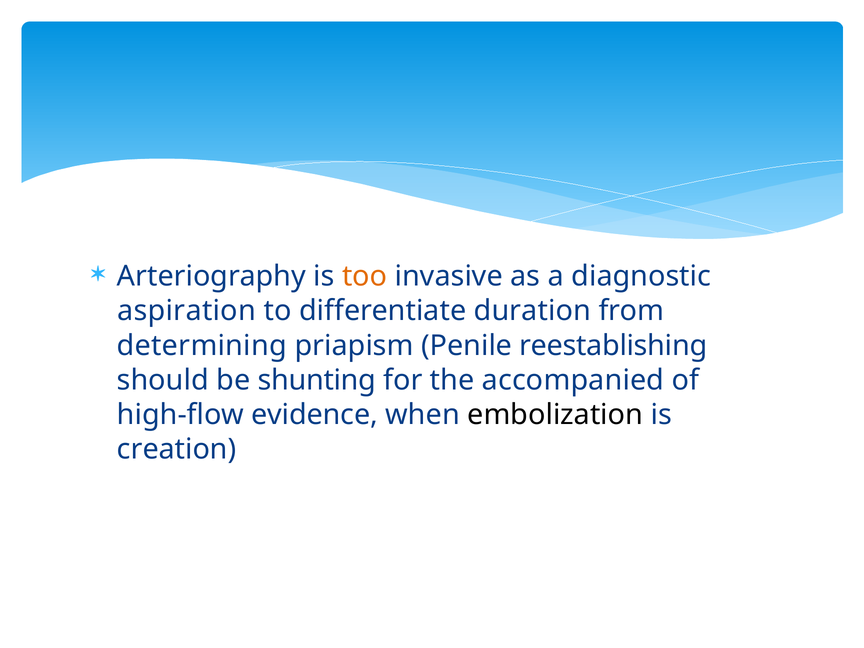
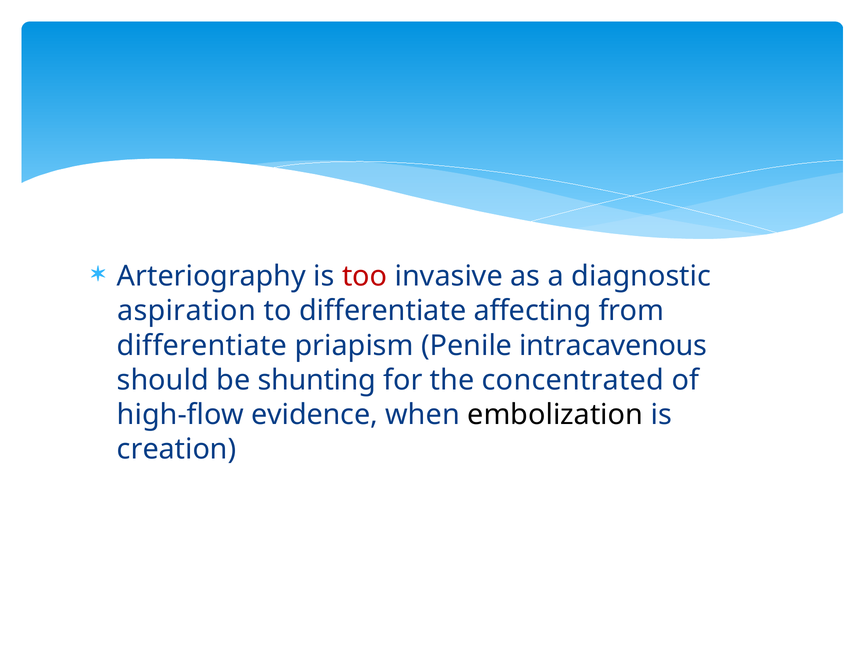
too colour: orange -> red (365, 276)
duration: duration -> affecting (532, 311)
determining: determining -> differentiate (202, 346)
reestablishing: reestablishing -> intracavenous (613, 346)
accompanied: accompanied -> concentrated (573, 380)
